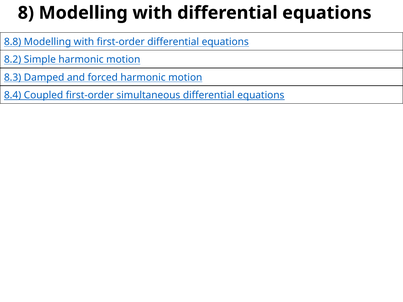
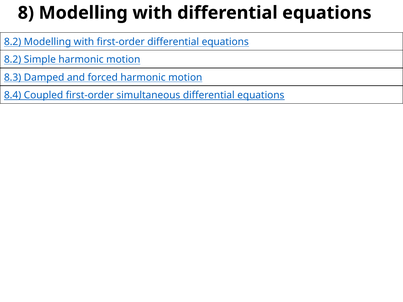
8.8: 8.8 -> 8.2 (13, 42)
